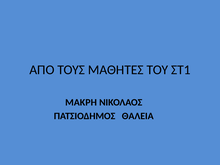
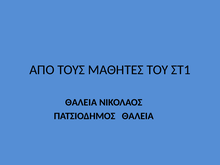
ΜΑΚΡΗ: ΜΑΚΡΗ -> ΘΑΛΕΙΑ (81, 102)
